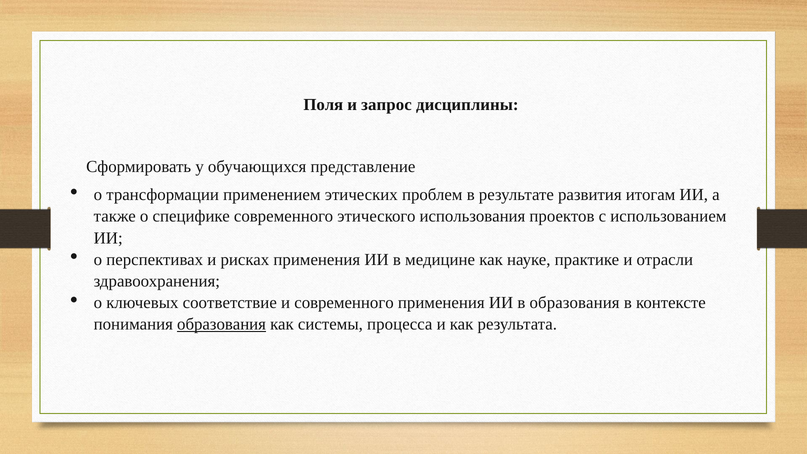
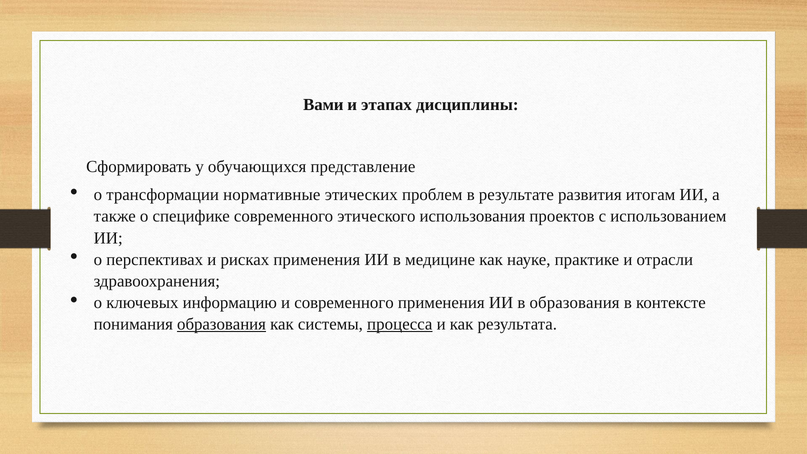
Поля: Поля -> Вами (323, 104)
запрос: запрос -> этапах (387, 104)
применением: применением -> нормативные (272, 195)
соответствие: соответствие -> информацию (230, 303)
процесса underline: none -> present (400, 324)
